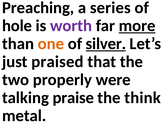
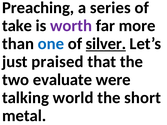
hole: hole -> take (17, 26)
more underline: present -> none (137, 26)
one colour: orange -> blue (51, 44)
properly: properly -> evaluate (62, 80)
praise: praise -> world (73, 98)
think: think -> short (143, 98)
